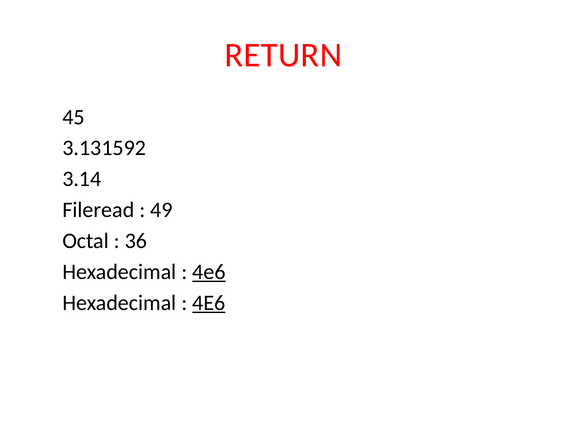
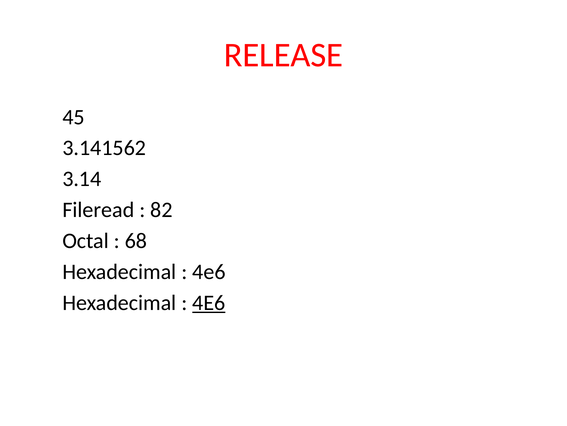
RETURN: RETURN -> RELEASE (283, 55)
3.131592: 3.131592 -> 3.141562 (104, 148)
49: 49 -> 82 (161, 210)
36: 36 -> 68 (136, 240)
4e6 underline: present -> none (209, 271)
